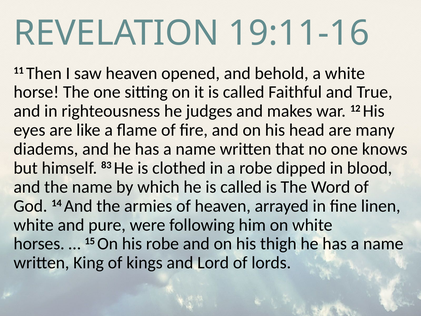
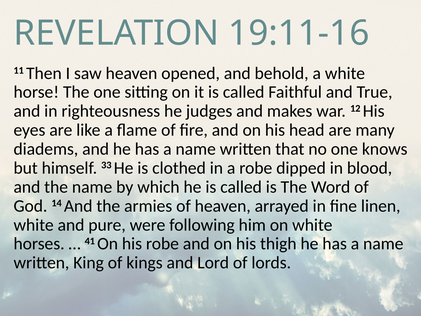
83: 83 -> 33 (106, 165)
15: 15 -> 41 (90, 241)
